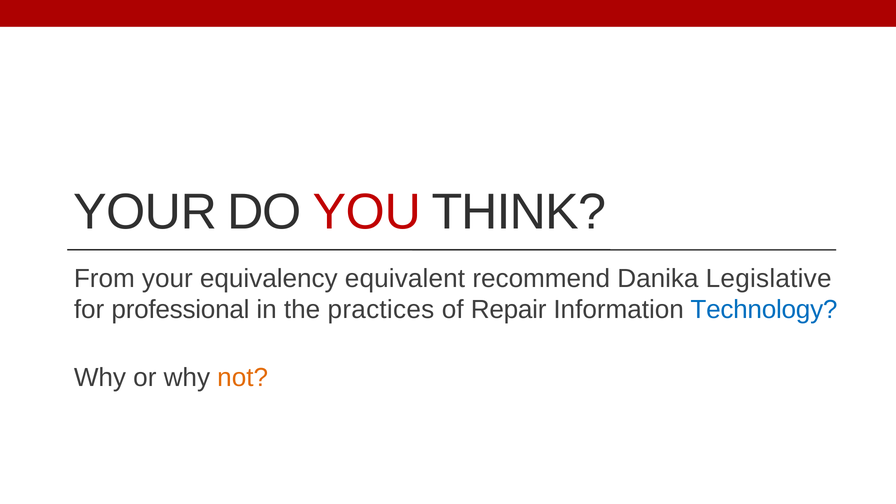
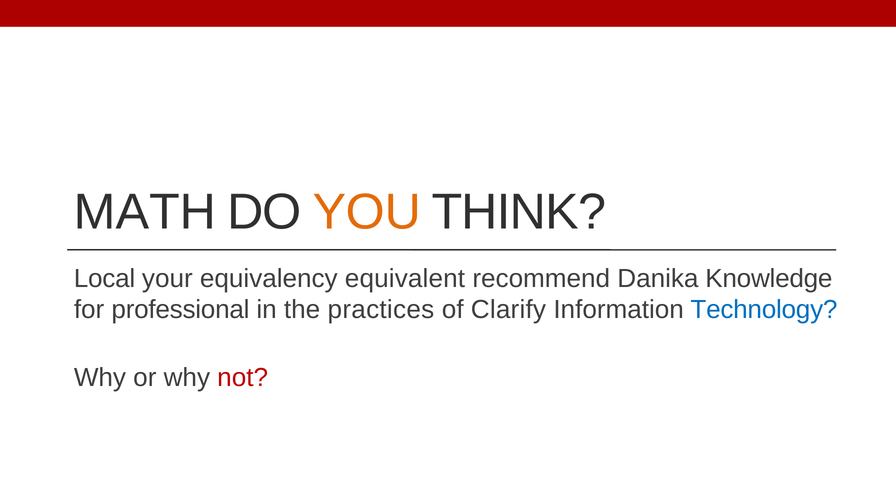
YOUR: YOUR -> MATH (145, 212)
YOU colour: red -> orange (367, 212)
From: From -> Local (105, 278)
Legislative: Legislative -> Knowledge (769, 278)
Repair: Repair -> Clarify (508, 310)
not colour: orange -> red (243, 378)
